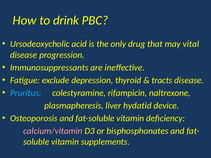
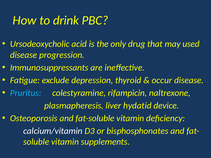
vital: vital -> used (191, 44)
tracts: tracts -> occur (162, 80)
calcium/vitamin colour: pink -> white (53, 131)
